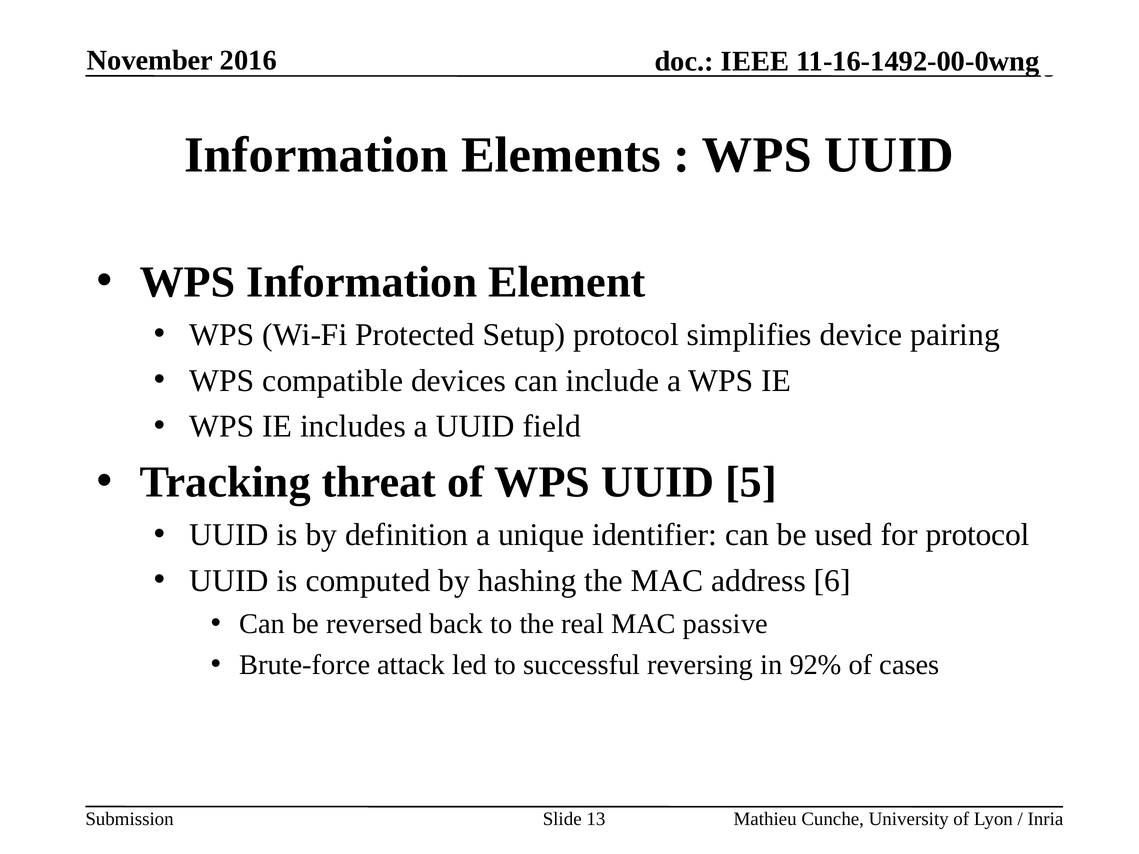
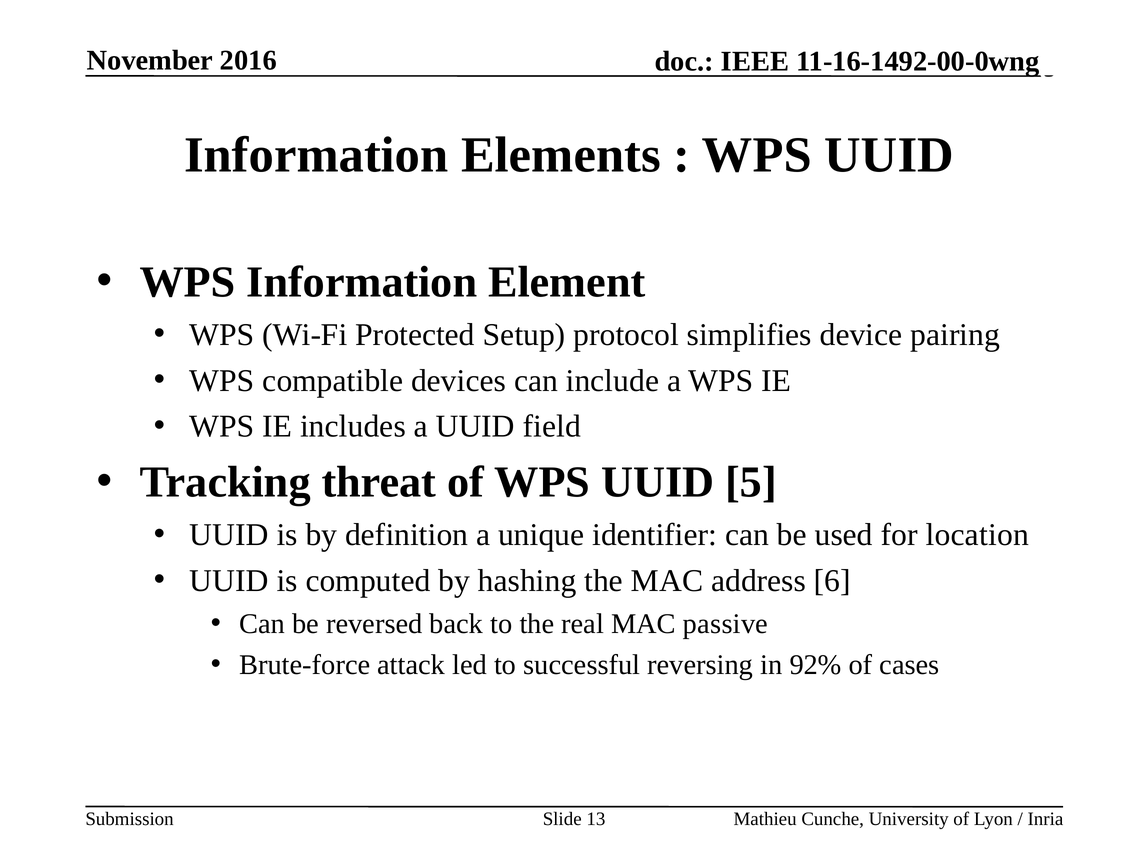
for protocol: protocol -> location (977, 535)
